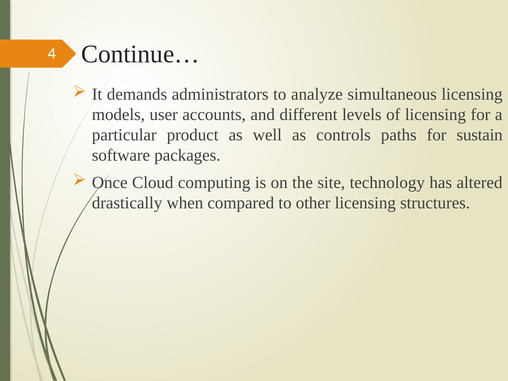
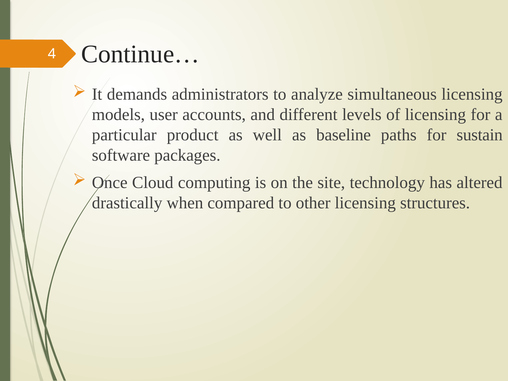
controls: controls -> baseline (344, 135)
